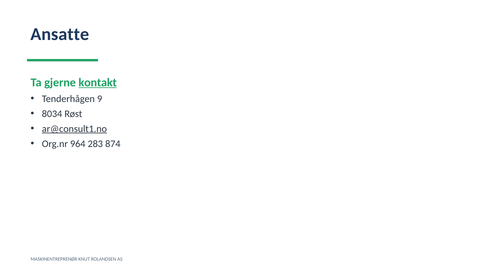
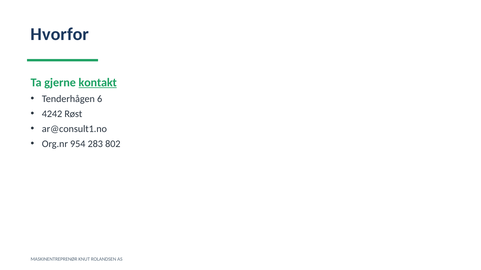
Ansatte: Ansatte -> Hvorfor (60, 34)
9: 9 -> 6 (100, 99)
8034: 8034 -> 4242 (52, 114)
ar@consult1.no underline: present -> none (74, 129)
964: 964 -> 954 (78, 144)
874: 874 -> 802 (113, 144)
